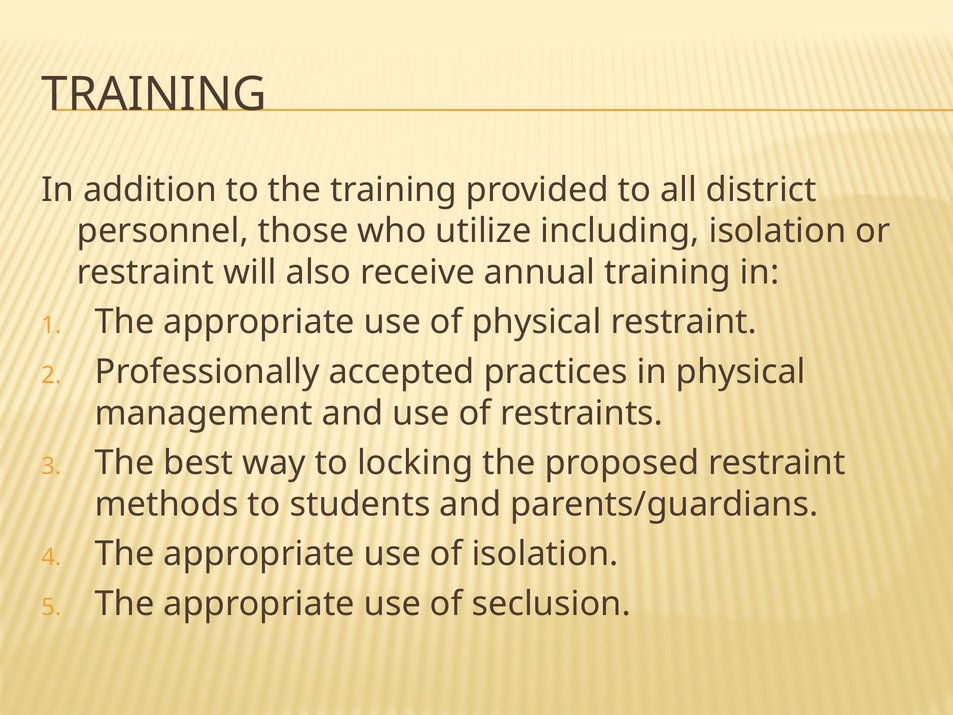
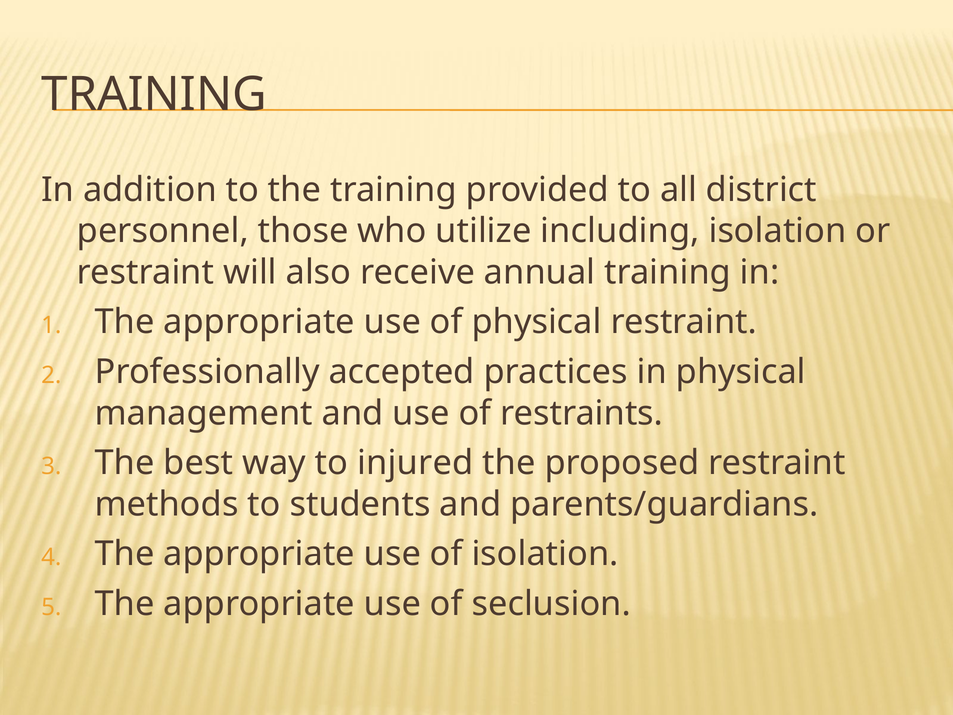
locking: locking -> injured (415, 463)
